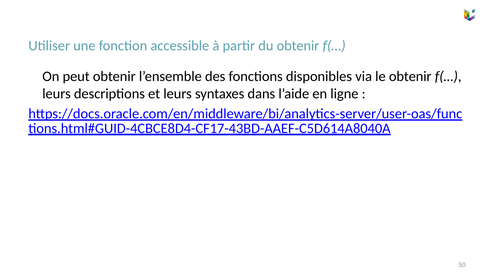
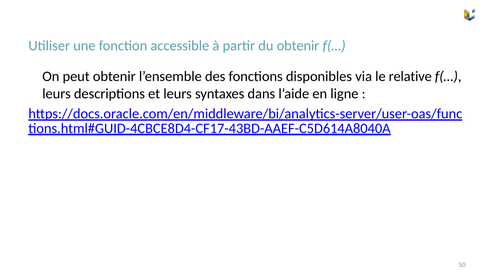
le obtenir: obtenir -> relative (410, 76)
